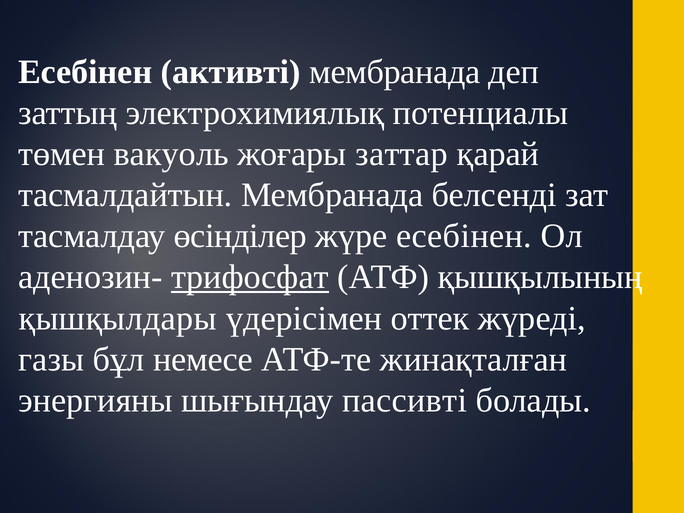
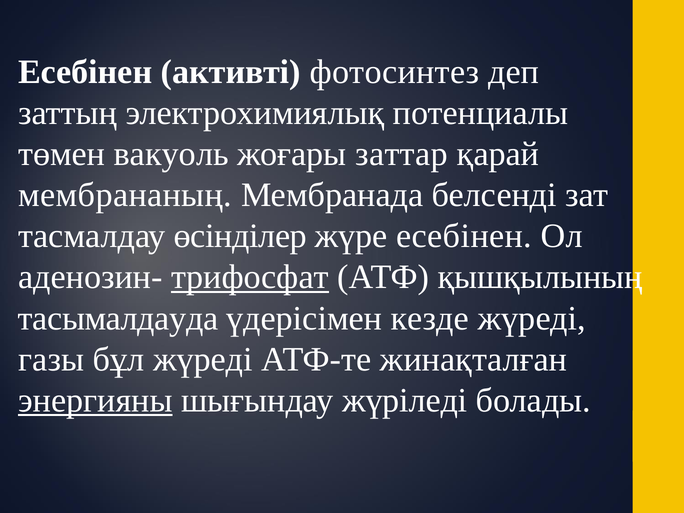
активті мембранада: мембранада -> фотосинтез (394, 72)
тасмалдайтын: тасмалдайтын -> мембрананың (125, 195)
қышқылдары: қышқылдары -> тасымалдауда (118, 318)
оттек: оттек -> кезде (430, 318)
бұл немесе: немесе -> жүреді (203, 359)
энергияны underline: none -> present (95, 400)
пассивті: пассивті -> жүріледі (405, 400)
